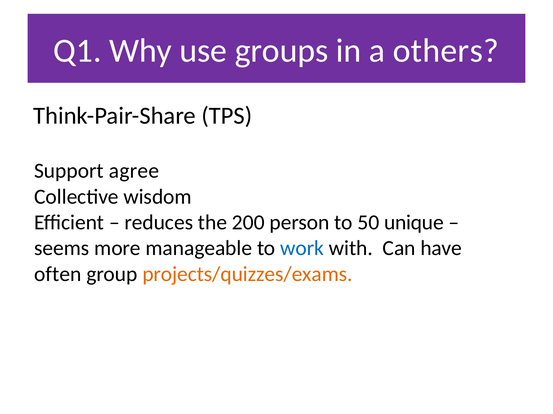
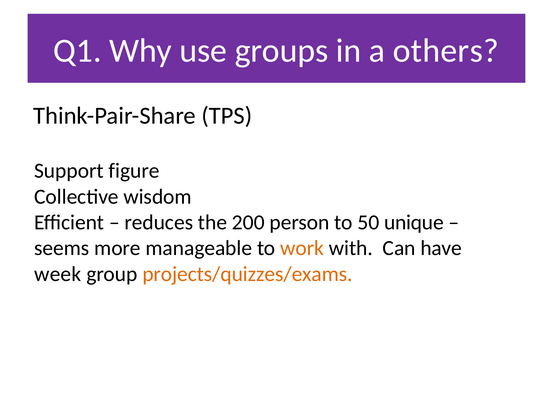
agree: agree -> figure (134, 171)
work colour: blue -> orange (302, 249)
often: often -> week (58, 274)
